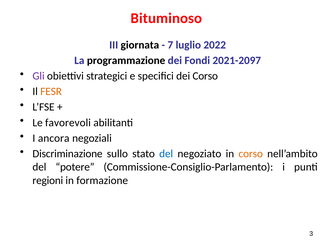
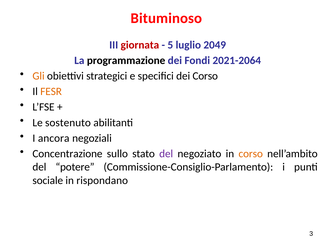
giornata colour: black -> red (140, 45)
7: 7 -> 5 (170, 45)
2022: 2022 -> 2049 (215, 45)
2021-2097: 2021-2097 -> 2021-2064 (237, 60)
Gli colour: purple -> orange (39, 76)
favorevoli: favorevoli -> sostenuto (68, 122)
Discriminazione: Discriminazione -> Concentrazione (67, 154)
del colour: blue -> purple (166, 154)
regioni: regioni -> sociale (48, 180)
formazione: formazione -> rispondano (102, 180)
